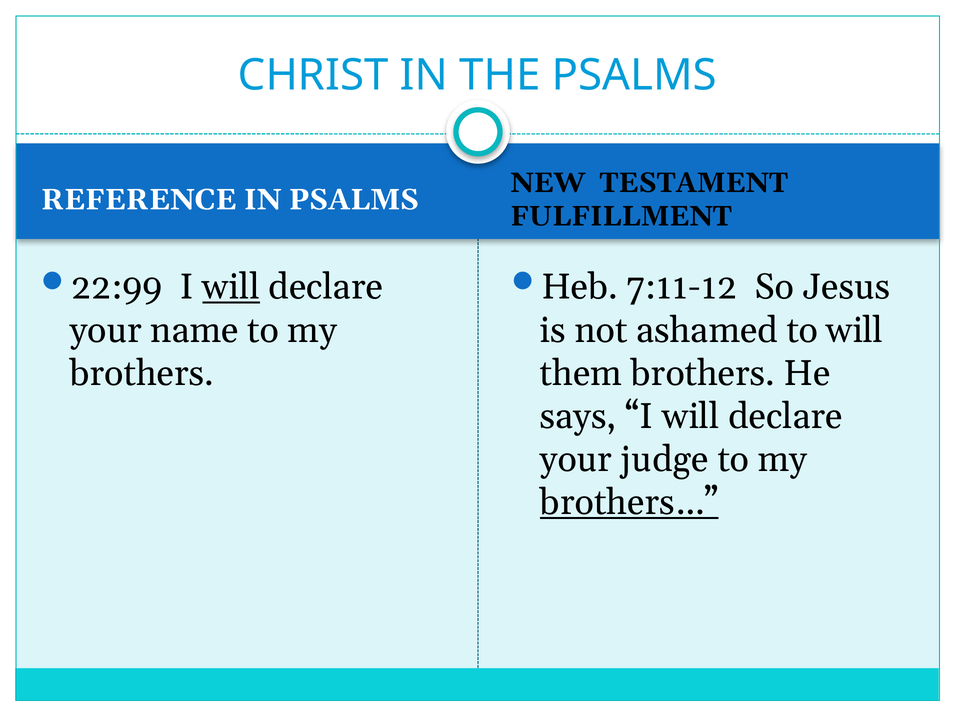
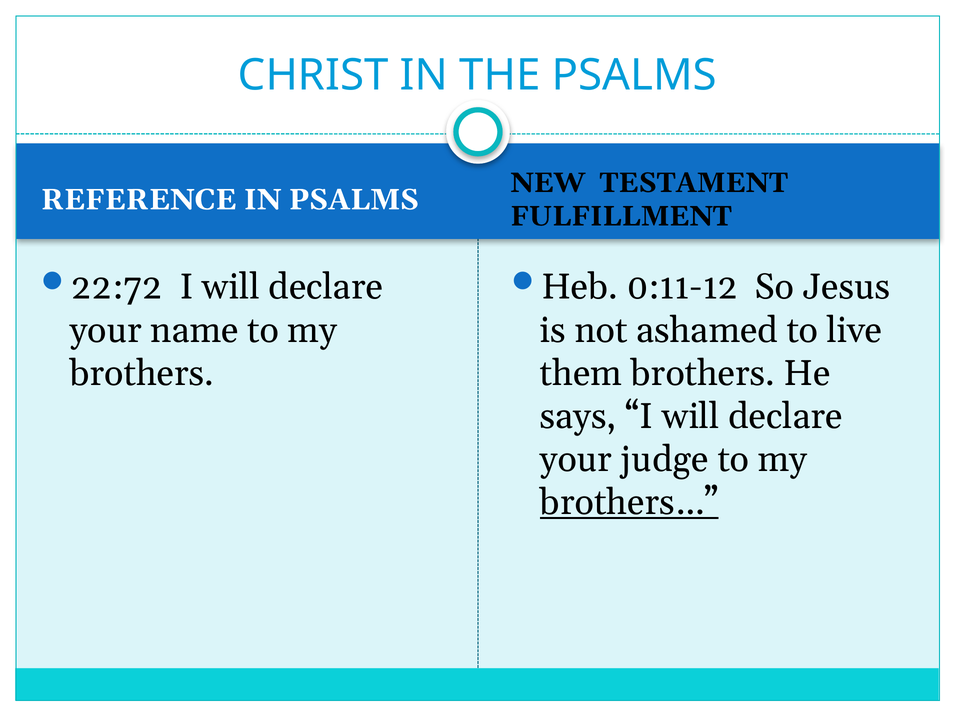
22:99: 22:99 -> 22:72 (117, 287)
will underline: present -> none (231, 287)
7:11-12: 7:11-12 -> 0:11-12 (682, 287)
to will: will -> live (855, 330)
